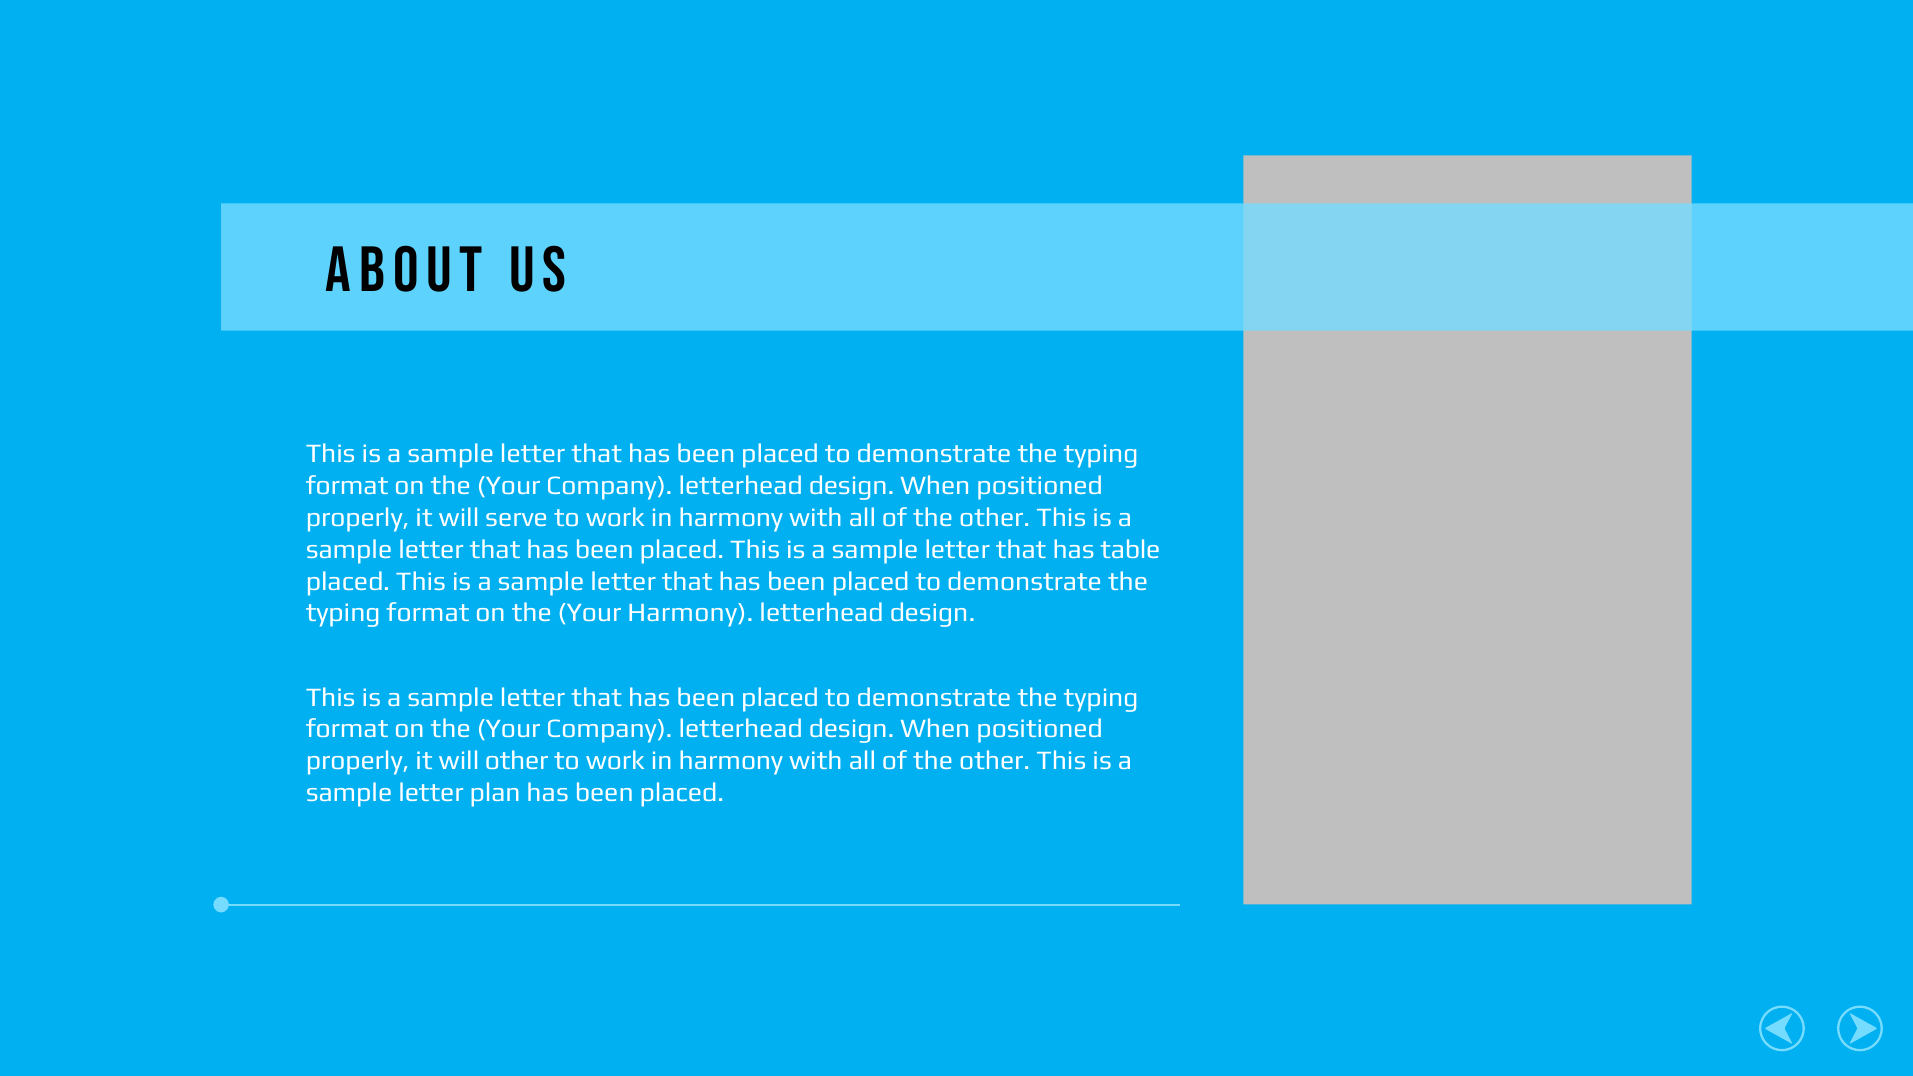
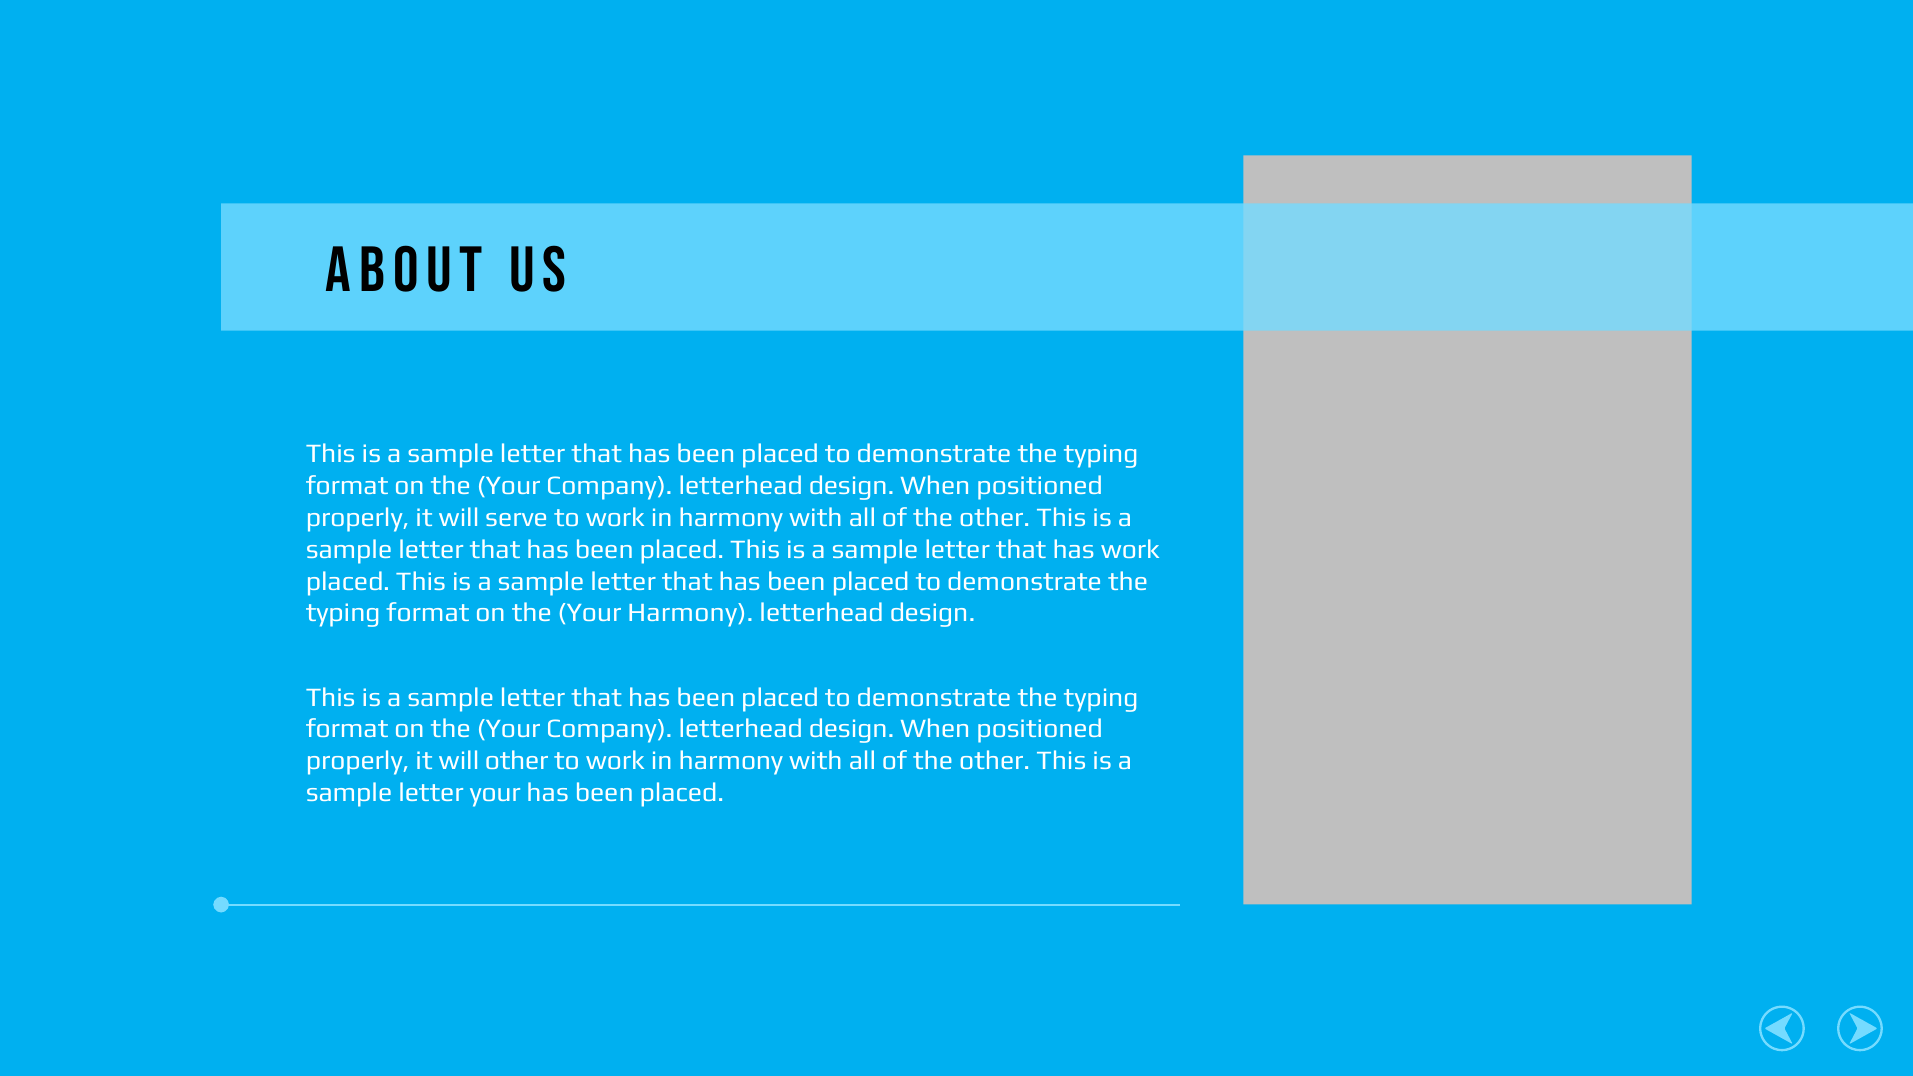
has table: table -> work (1130, 549)
letter plan: plan -> your (495, 793)
